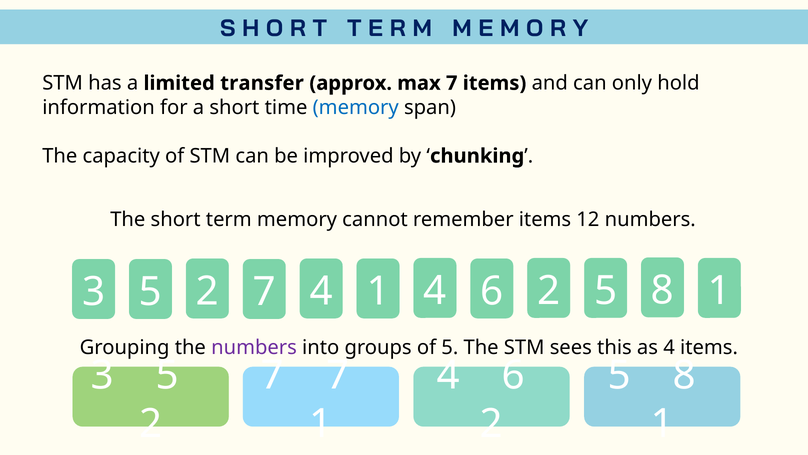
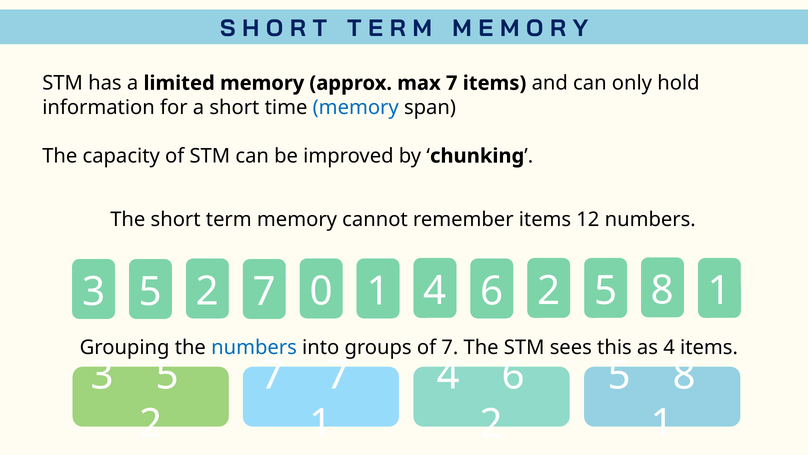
limited transfer: transfer -> memory (262, 83)
7 4: 4 -> 0 (321, 291)
numbers colour: purple -> blue (254, 347)
of 5: 5 -> 7 (450, 347)
